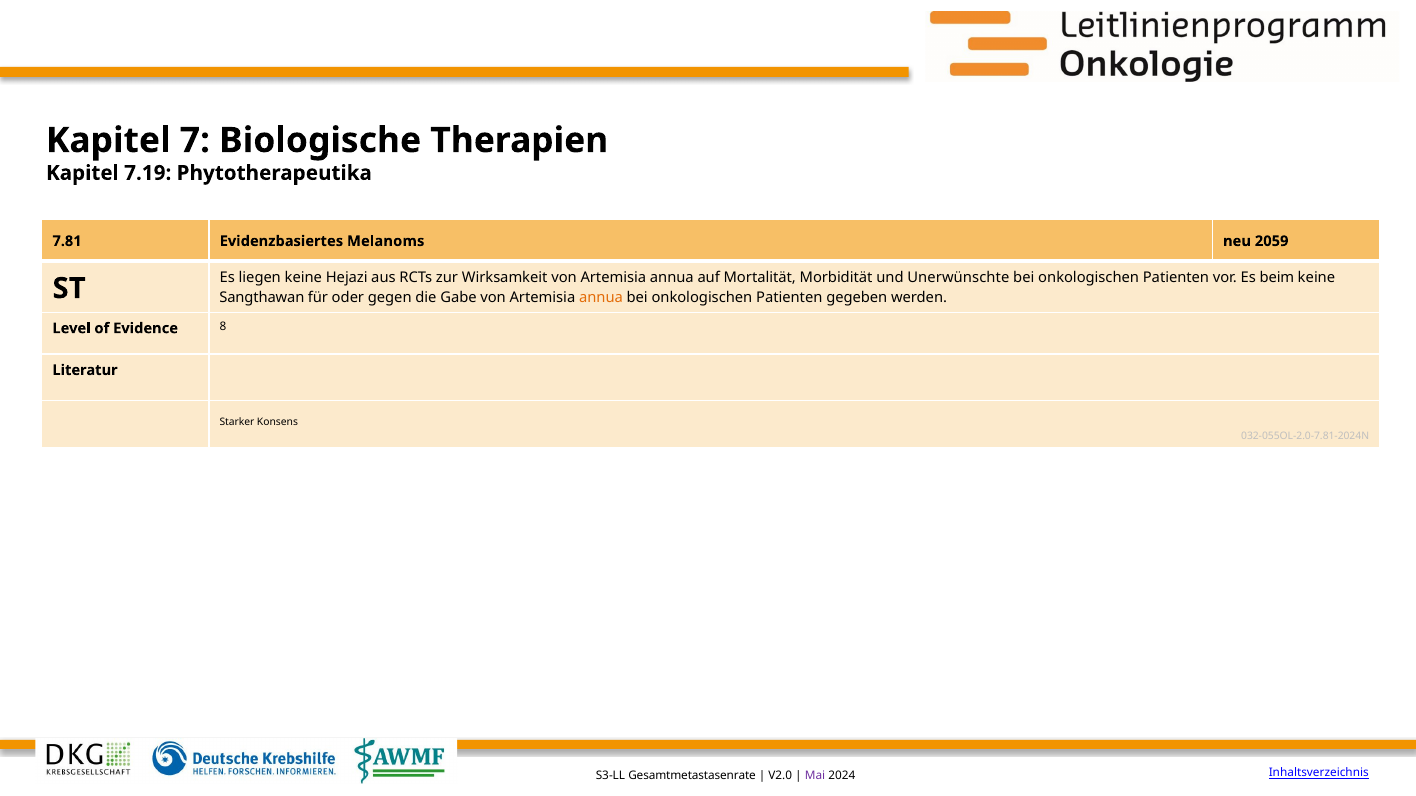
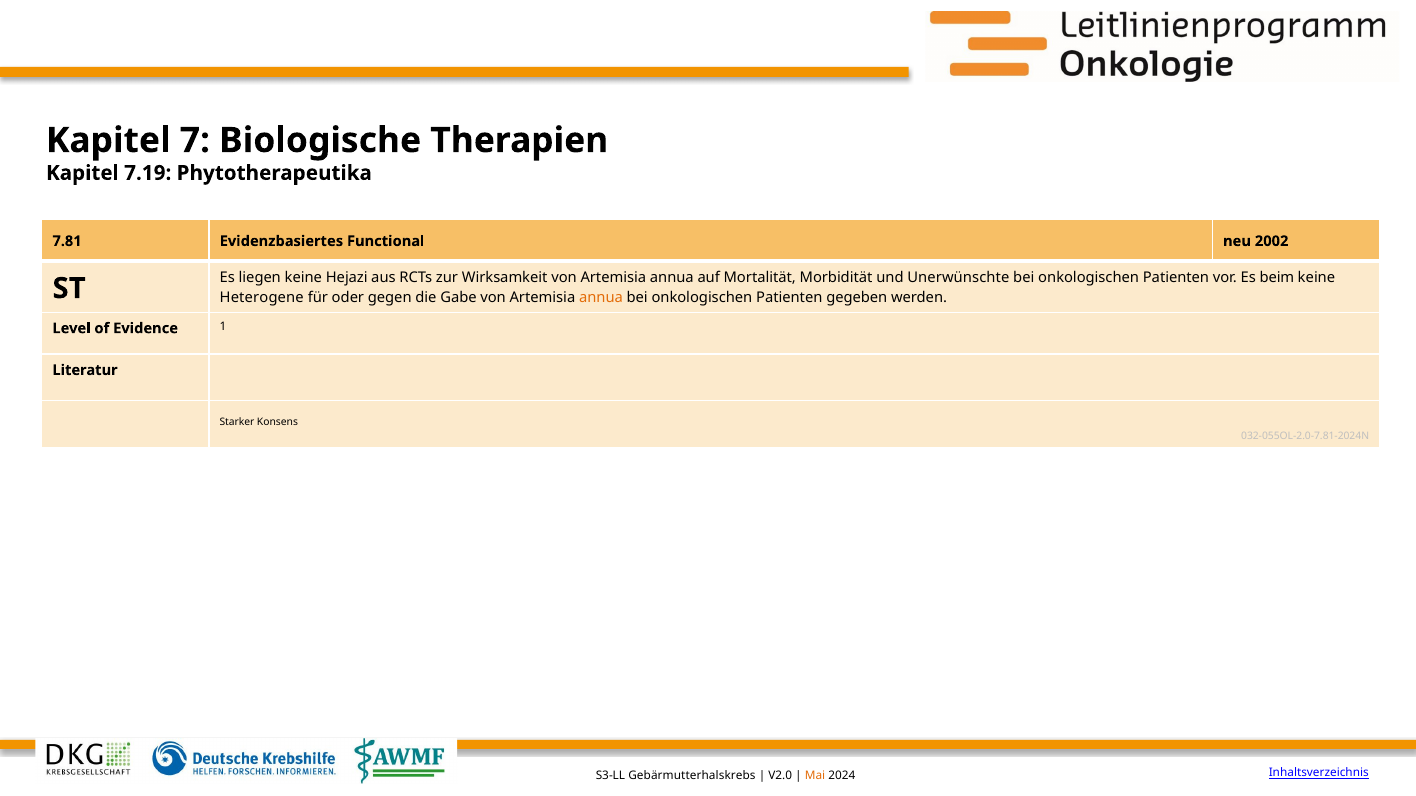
Melanoms: Melanoms -> Functional (386, 241)
2059: 2059 -> 2002 (1272, 241)
Sangthawan: Sangthawan -> Heterogene (262, 298)
8: 8 -> 1 (223, 326)
Gesamtmetastasenrate: Gesamtmetastasenrate -> Gebärmutterhalskrebs (692, 776)
Mai colour: purple -> orange (815, 776)
